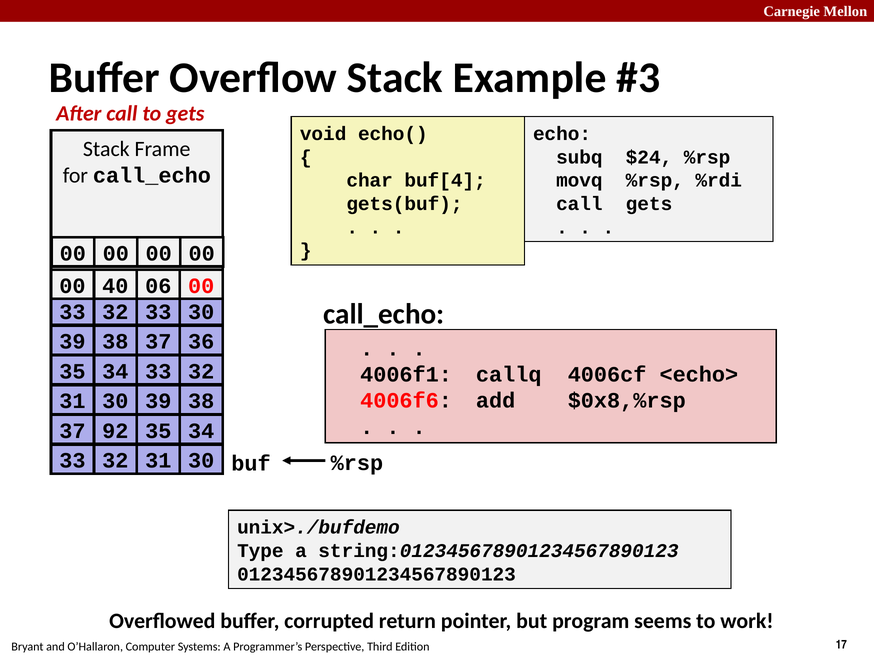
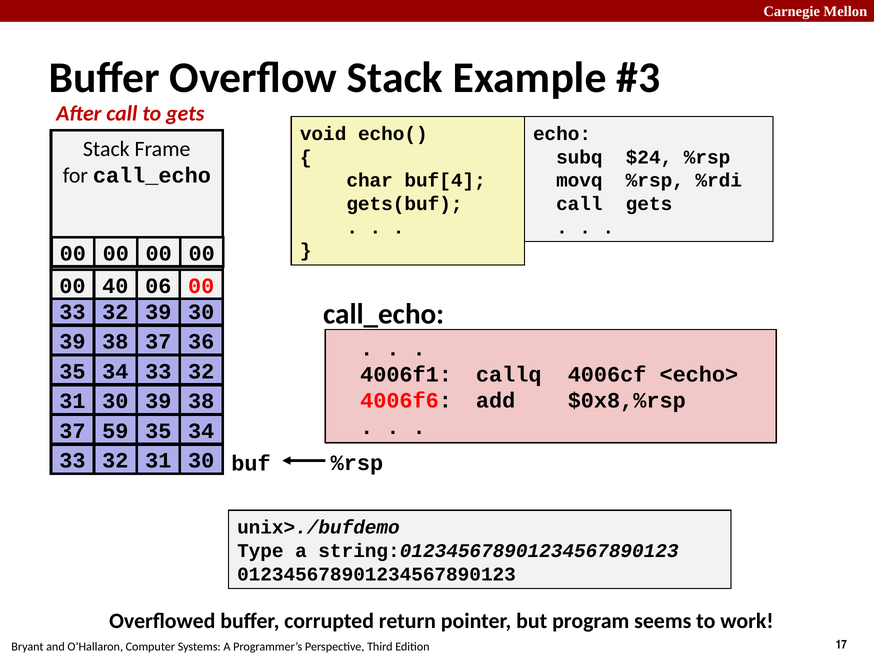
33: 33 -> 39 (158, 312)
92: 92 -> 59 (115, 431)
